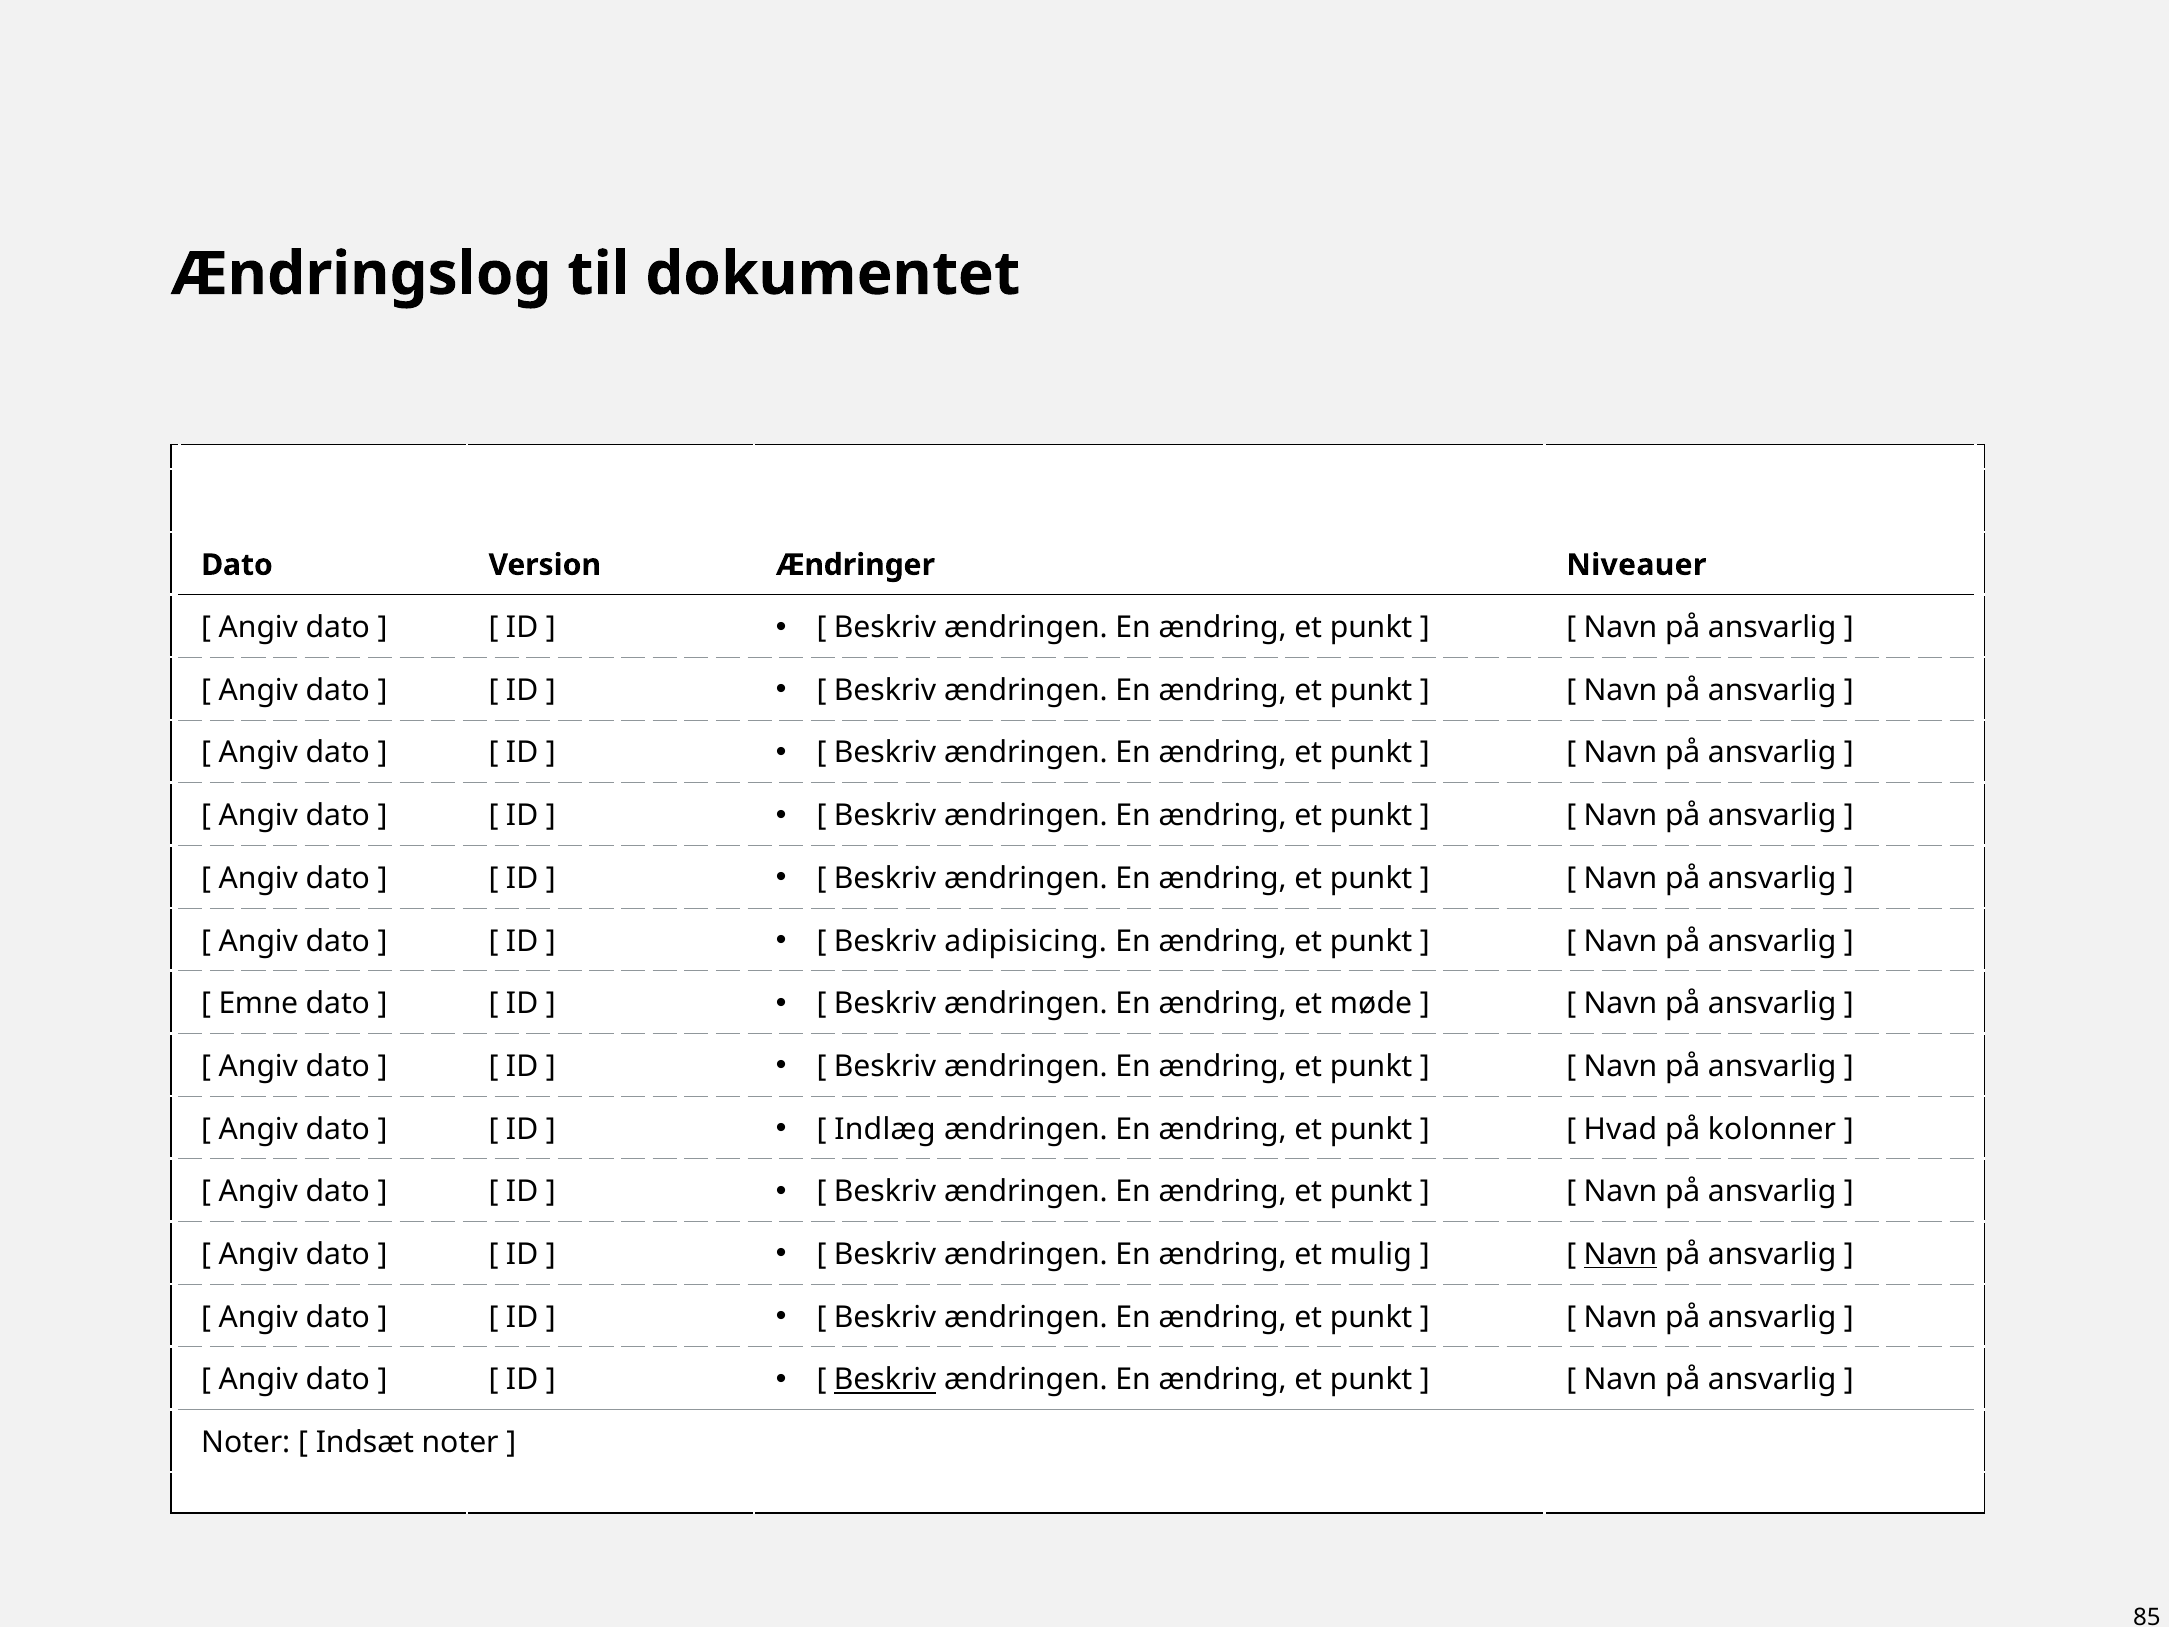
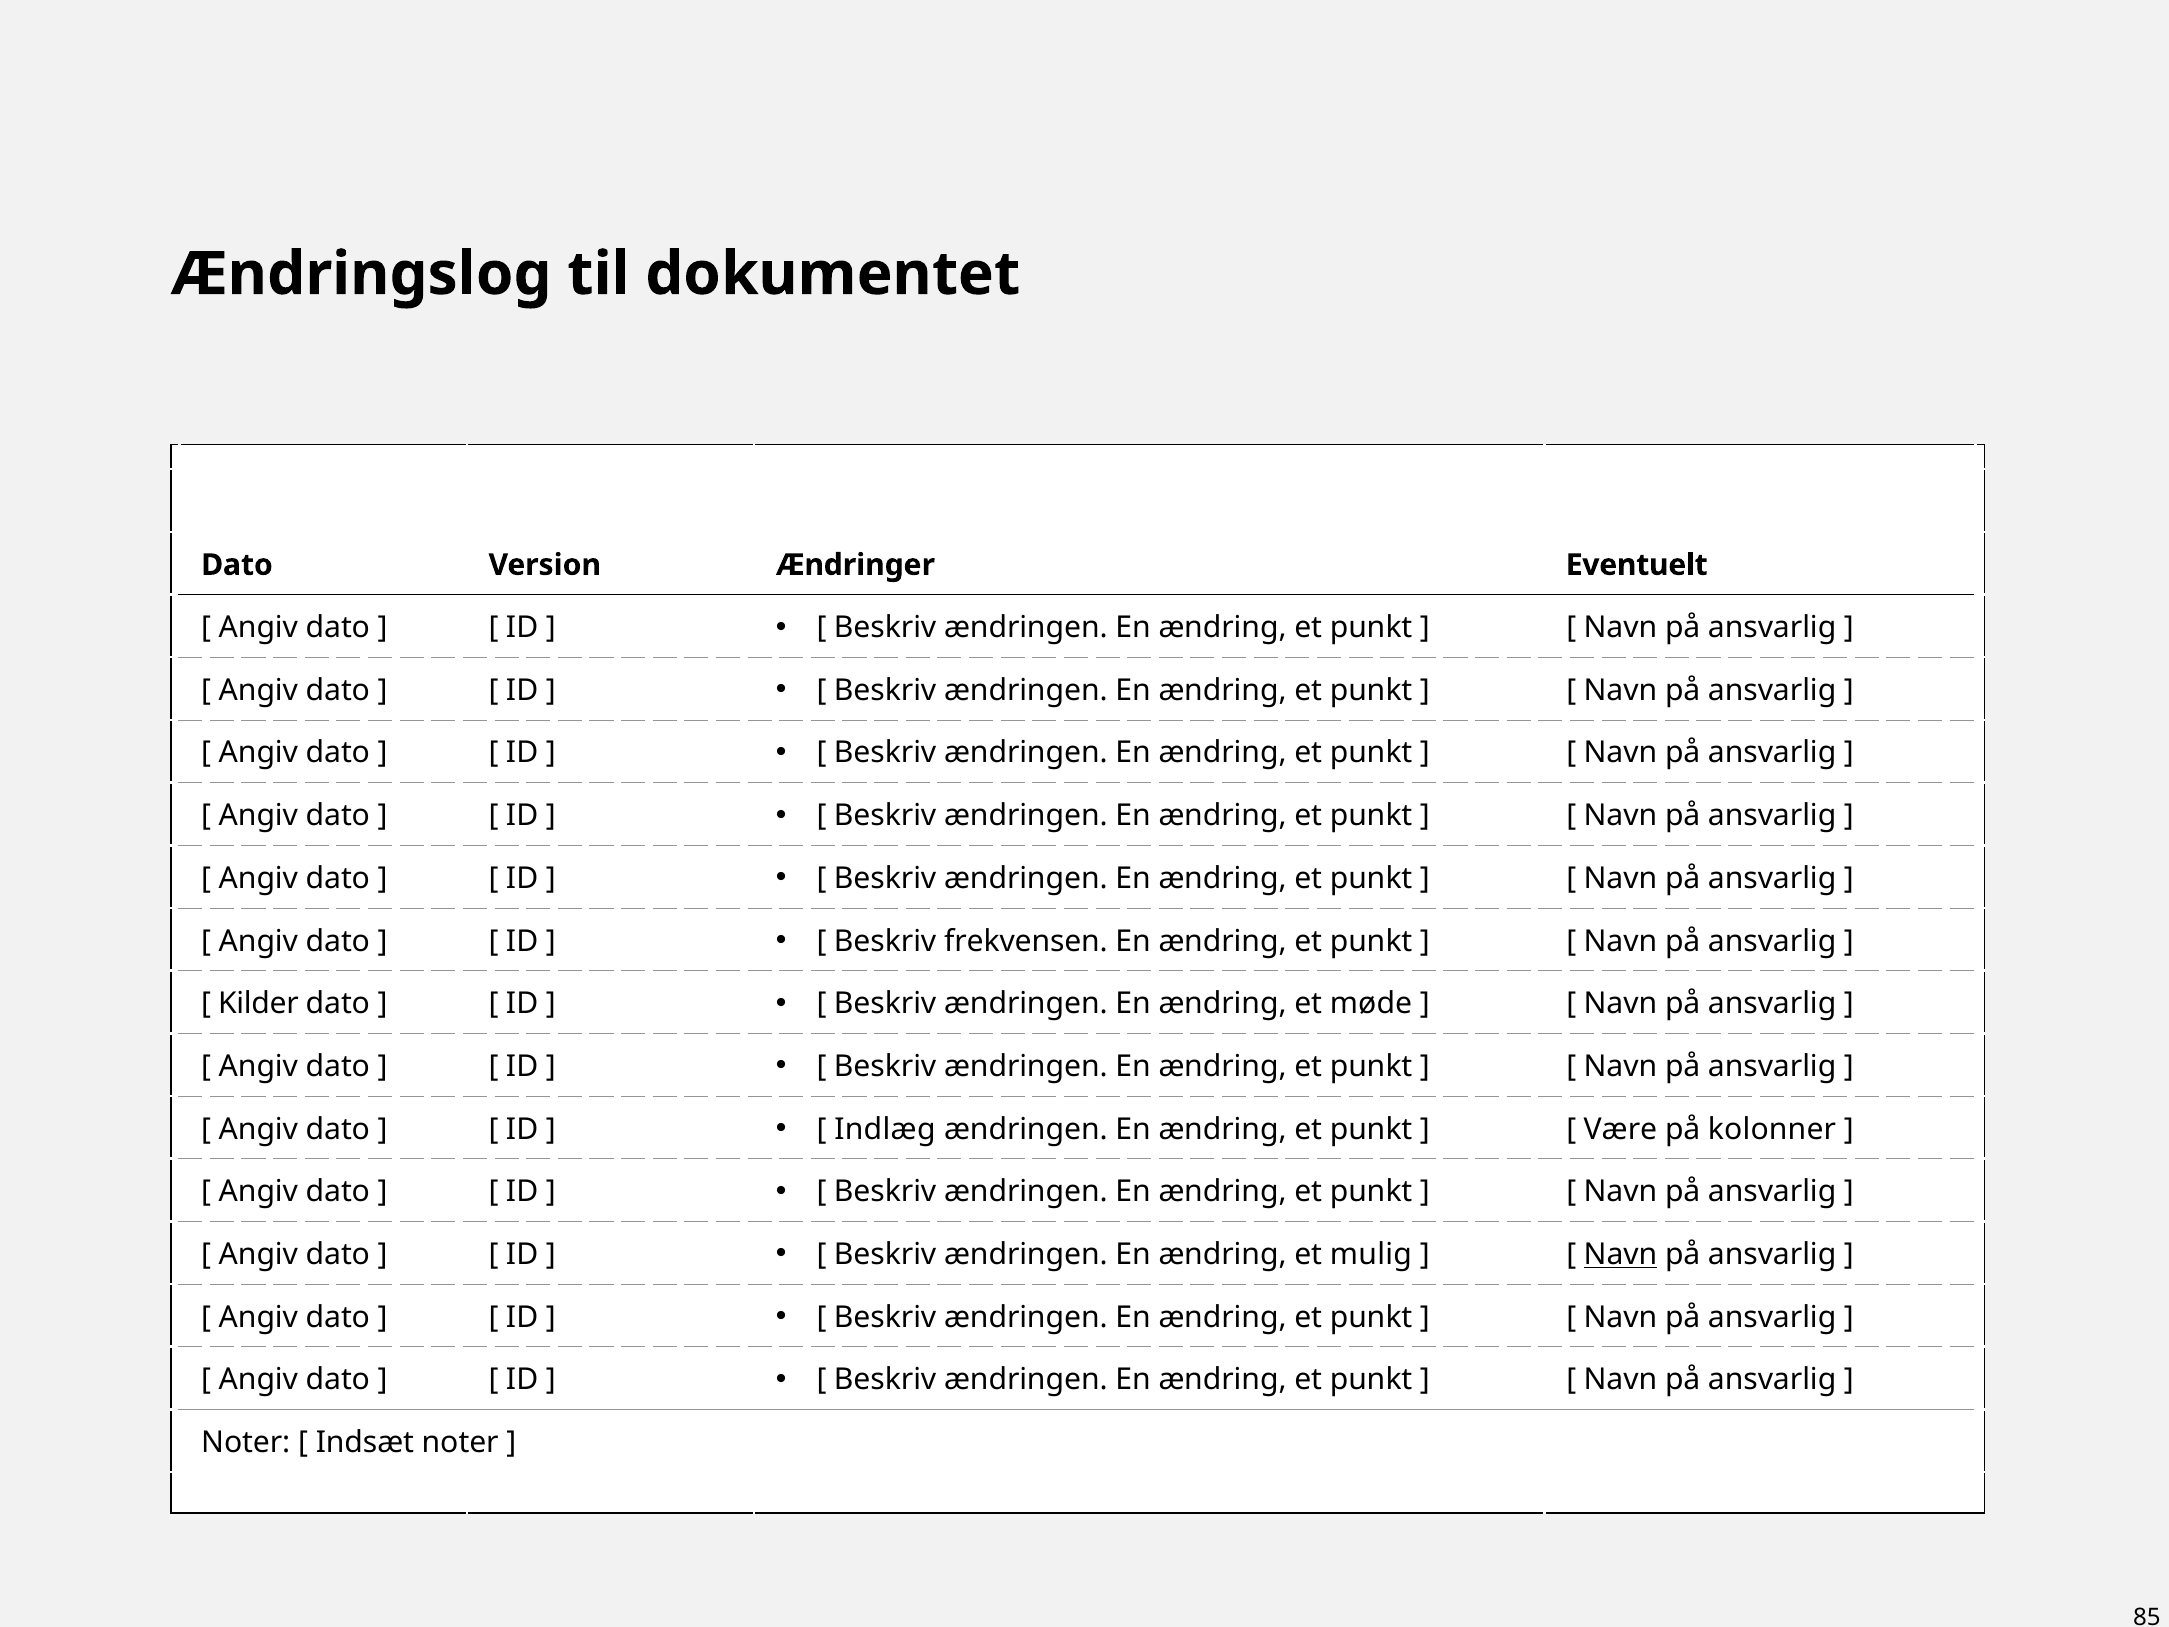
Niveauer: Niveauer -> Eventuelt (1637, 565)
adipisicing: adipisicing -> frekvensen (1026, 941)
Emne: Emne -> Kilder (258, 1004)
Hvad: Hvad -> Være (1620, 1129)
Beskriv underline: present -> none (885, 1380)
